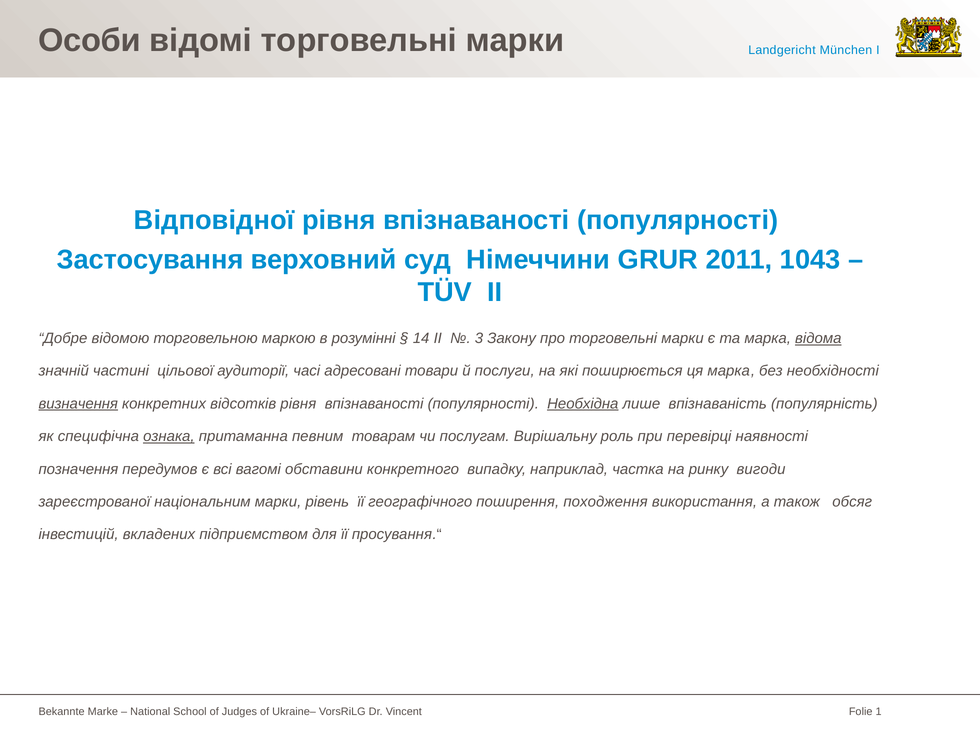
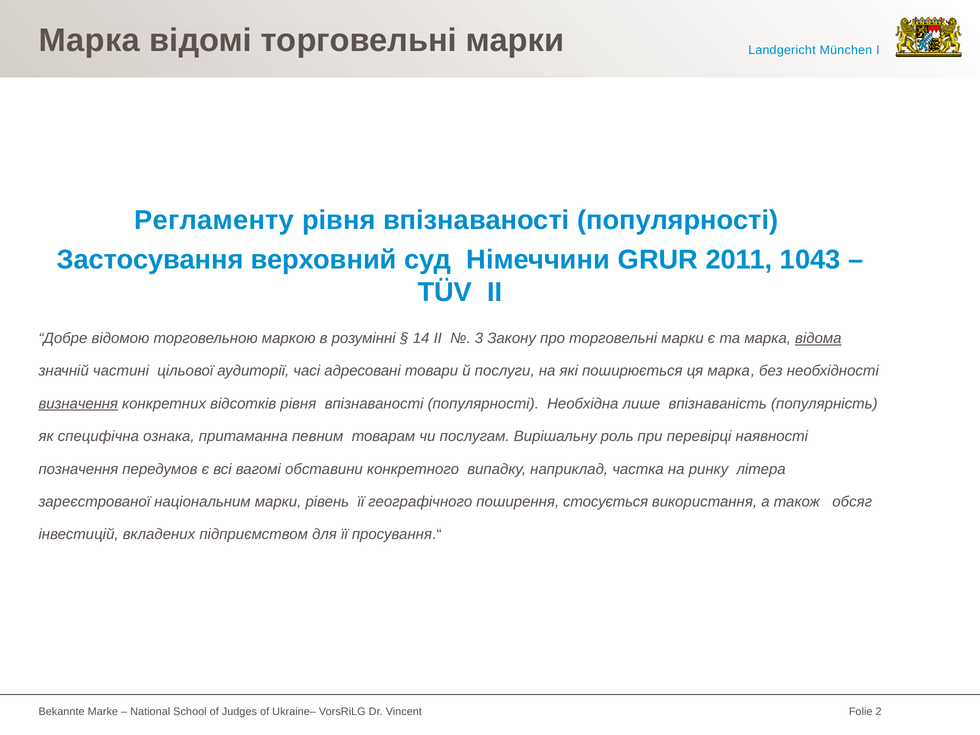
Особи: Особи -> Марка (89, 41)
Відповідної: Відповідної -> Регламенту (214, 220)
Необхідна underline: present -> none (583, 404)
ознака underline: present -> none (169, 436)
вигоди: вигоди -> літера (761, 469)
походження: походження -> стосується (606, 502)
1: 1 -> 2 (879, 712)
